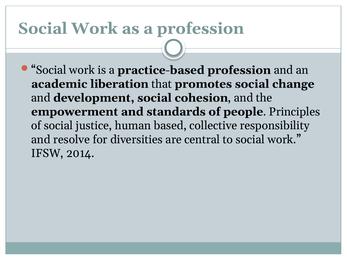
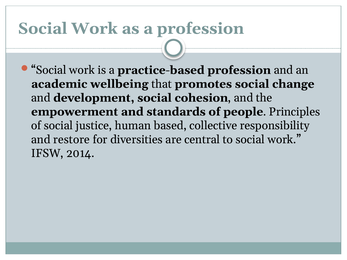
liberation: liberation -> wellbeing (119, 84)
resolve: resolve -> restore (72, 140)
